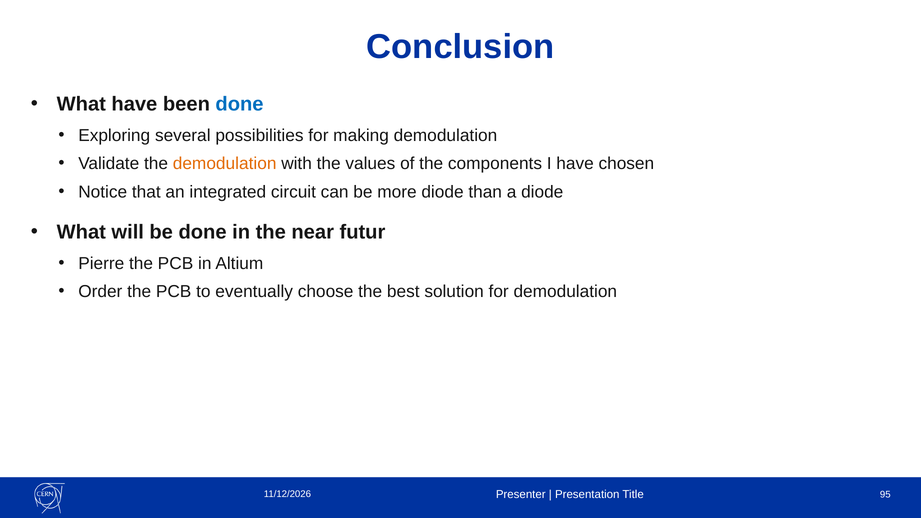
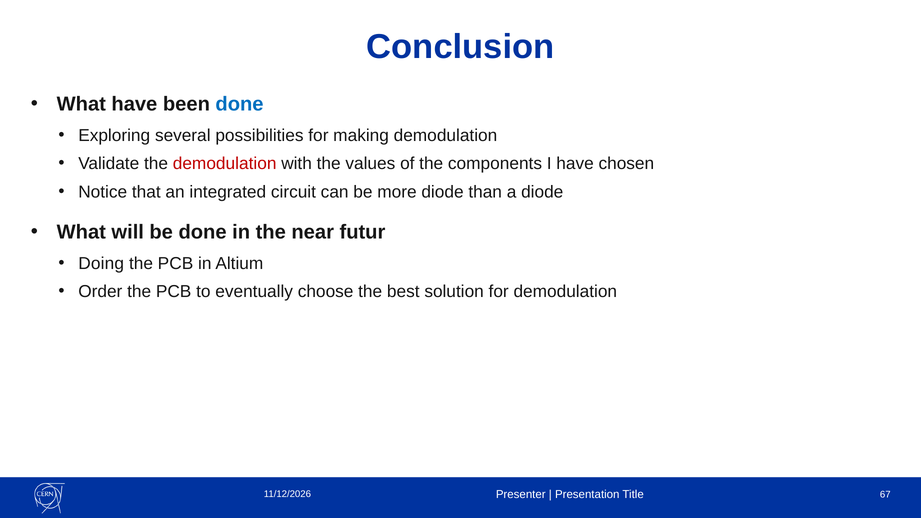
demodulation colour: orange -> red (225, 164)
Pierre: Pierre -> Doing (101, 263)
95: 95 -> 67 (885, 495)
